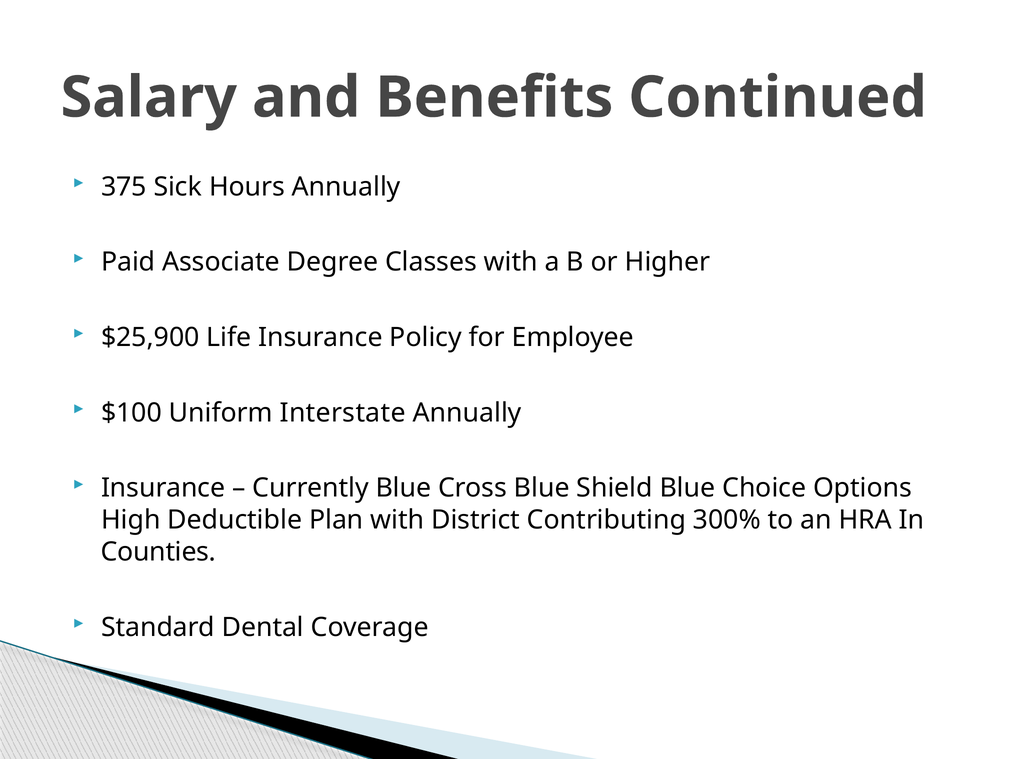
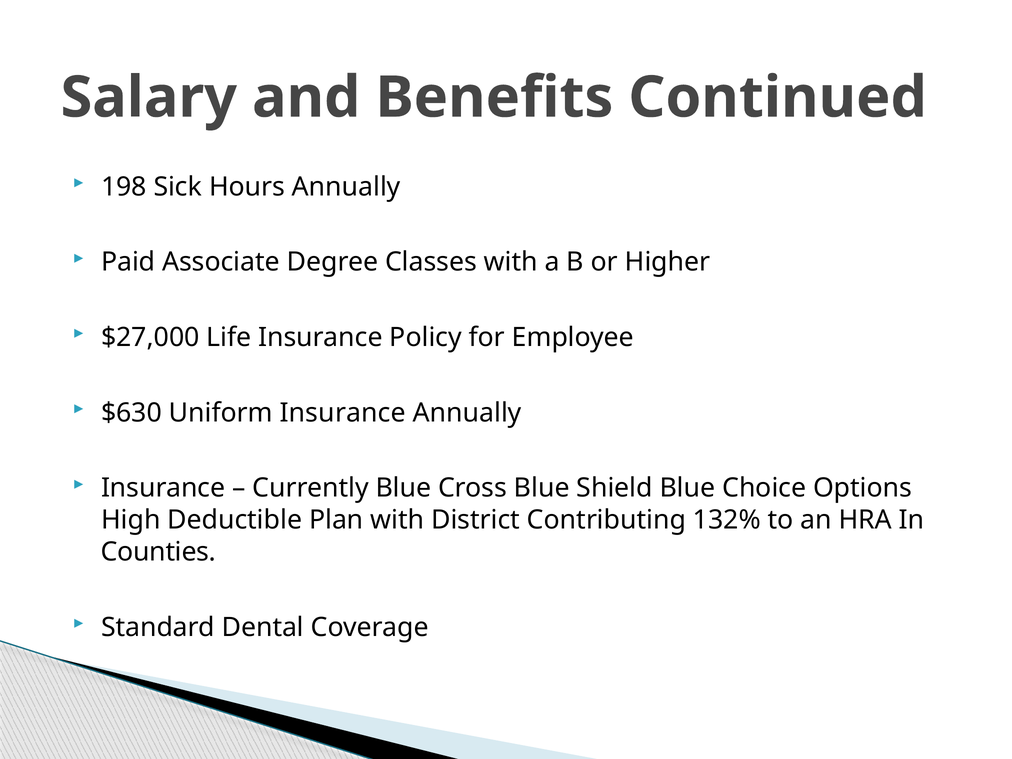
375: 375 -> 198 (124, 187)
$25,900: $25,900 -> $27,000 (150, 337)
$100: $100 -> $630 (132, 413)
Uniform Interstate: Interstate -> Insurance (343, 413)
300%: 300% -> 132% (727, 520)
